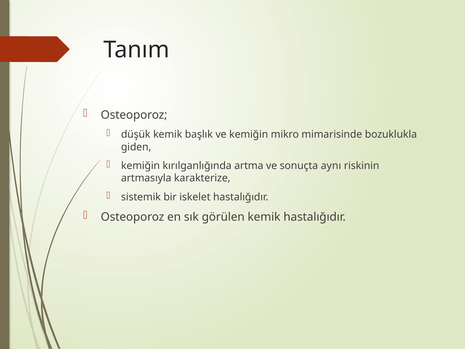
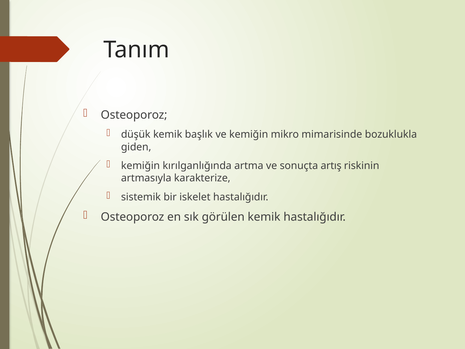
aynı: aynı -> artış (331, 166)
